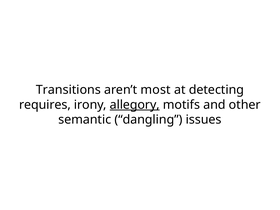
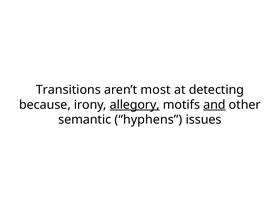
requires: requires -> because (45, 105)
and underline: none -> present (214, 105)
dangling: dangling -> hyphens (148, 120)
